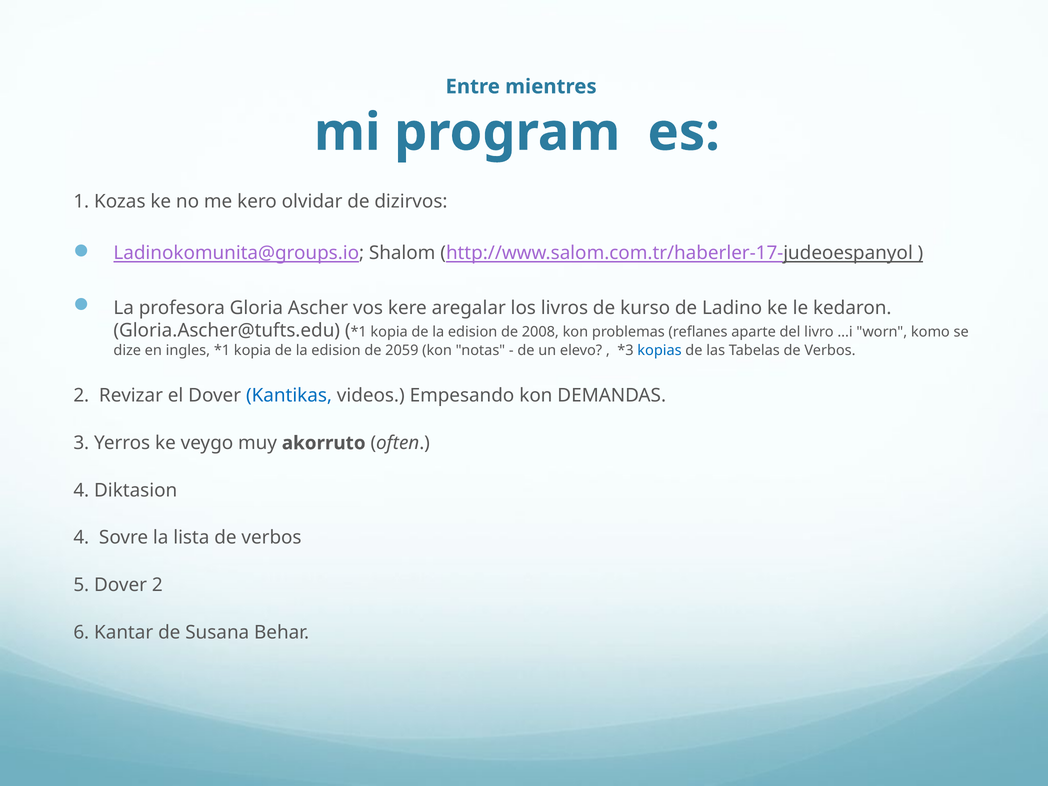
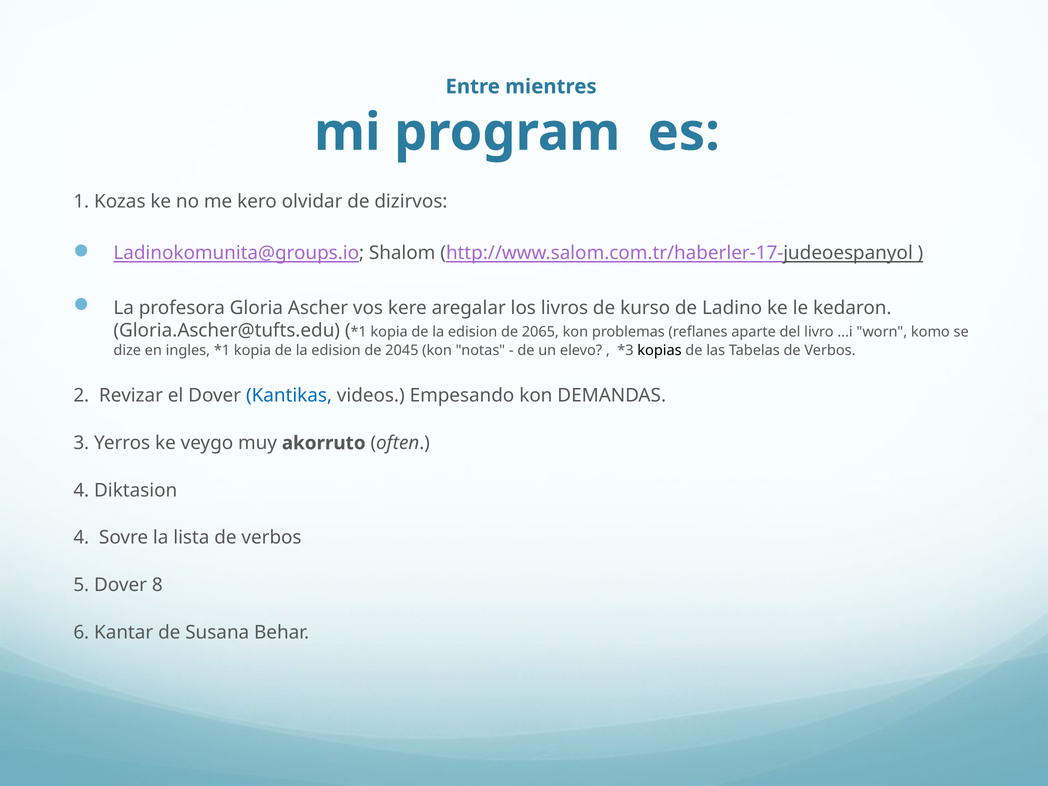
2008: 2008 -> 2065 (540, 332)
2059: 2059 -> 2045 (402, 351)
kopias colour: blue -> black (660, 351)
Dover 2: 2 -> 8 (157, 585)
